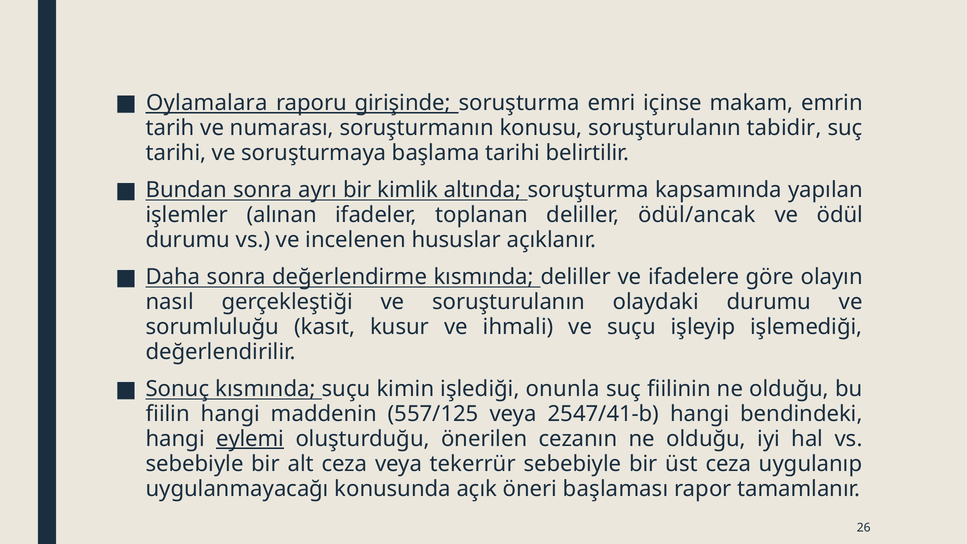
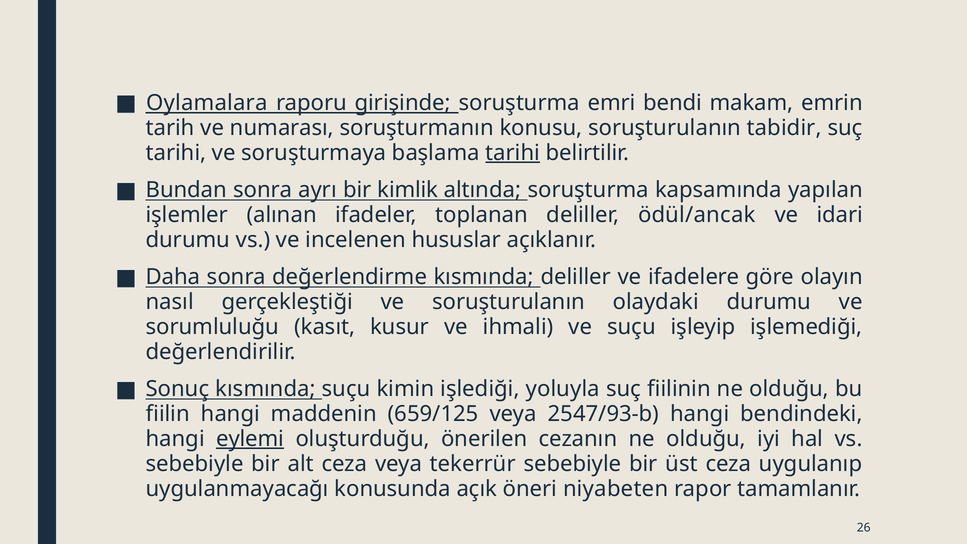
içinse: içinse -> bendi (673, 103)
tarihi underline: none -> present (513, 153)
ödül: ödül -> idari (840, 215)
onunla: onunla -> yoluyla (563, 389)
557/125: 557/125 -> 659/125 (433, 414)
2547/41-b: 2547/41-b -> 2547/93-b (603, 414)
başlaması: başlaması -> niyabeten (616, 489)
